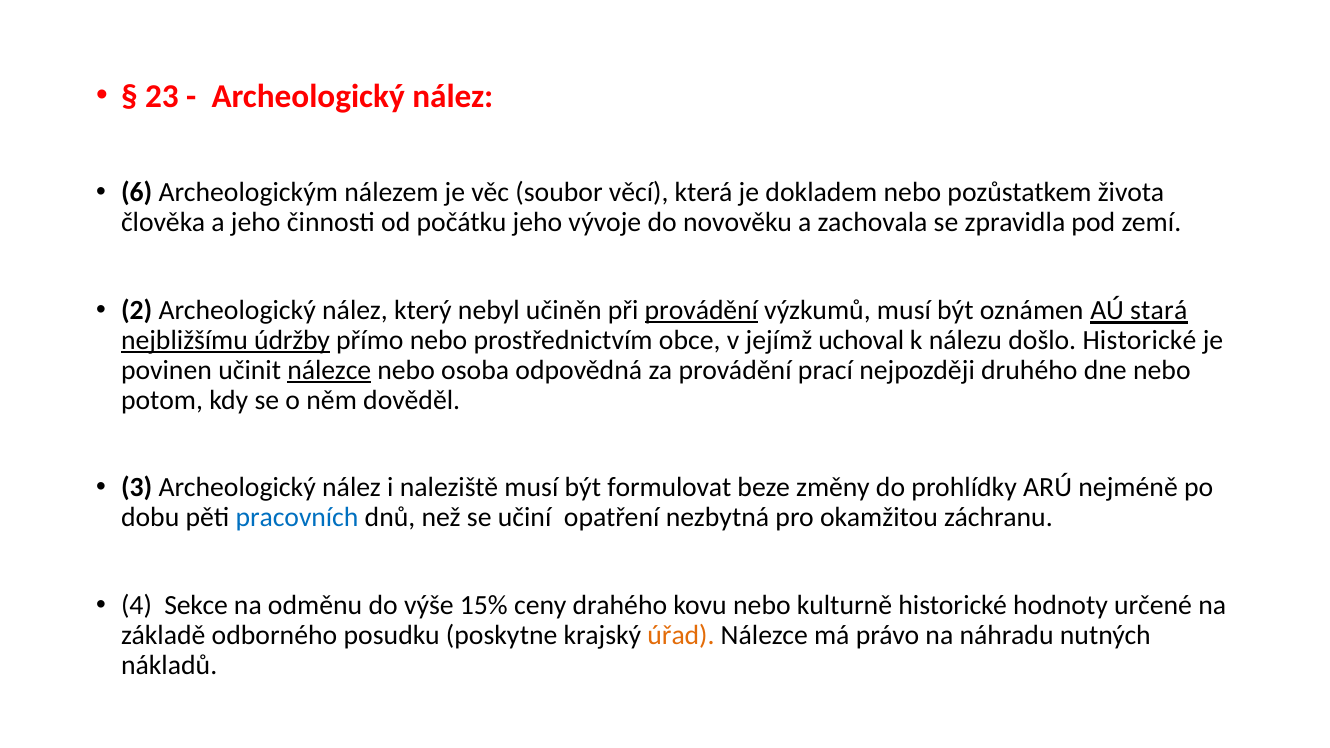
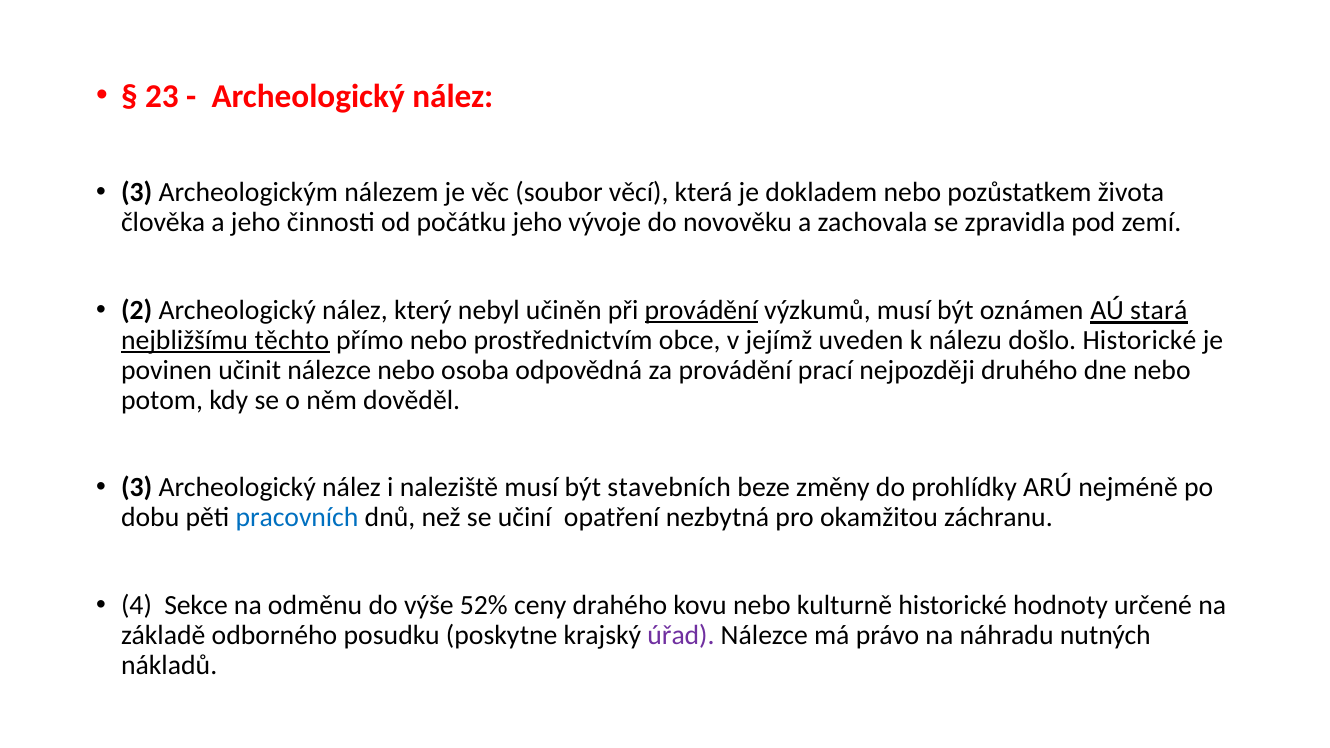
6: 6 -> 3 (137, 193)
údržby: údržby -> těchto (292, 340)
uchoval: uchoval -> uveden (861, 340)
nálezce underline: present -> none (329, 370)
formulovat: formulovat -> stavebních (669, 488)
15%: 15% -> 52% (484, 605)
úřad colour: orange -> purple (681, 635)
